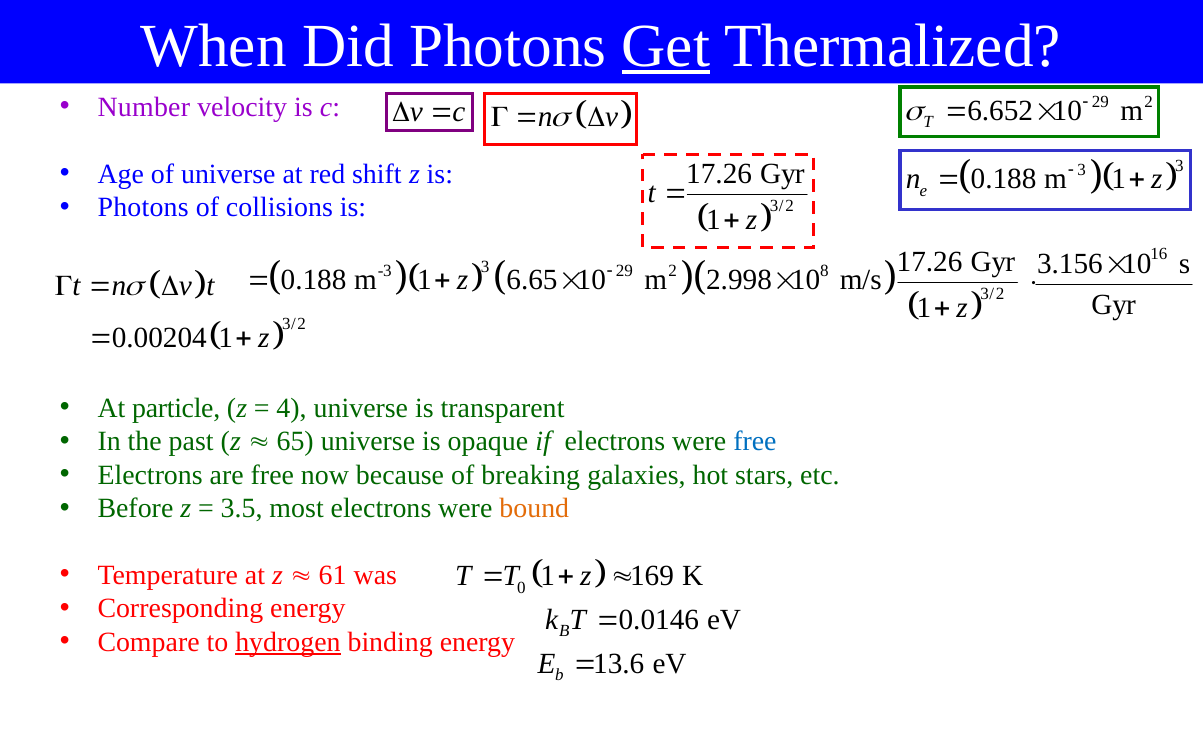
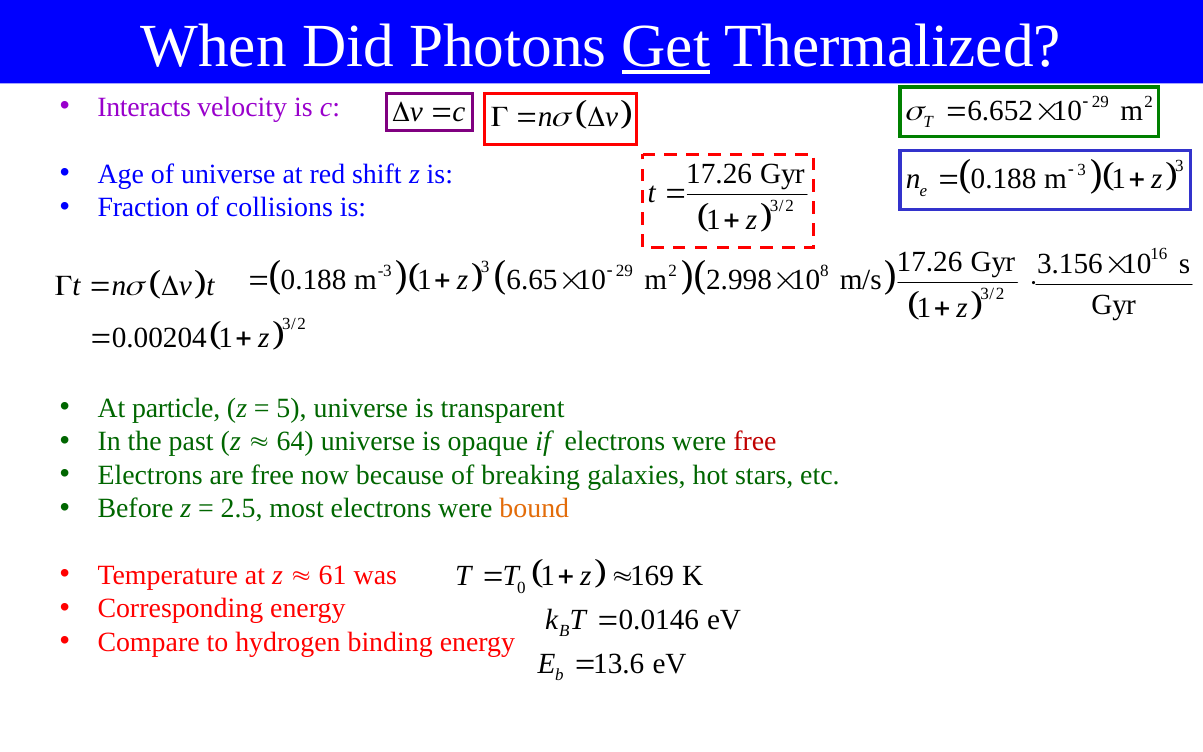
Number: Number -> Interacts (144, 107)
Photons: Photons -> Fraction (143, 207)
4: 4 -> 5 (292, 408)
65: 65 -> 64 (295, 441)
free colour: blue -> red (755, 441)
3.5: 3.5 -> 2.5 (242, 508)
hydrogen underline: present -> none (288, 642)
